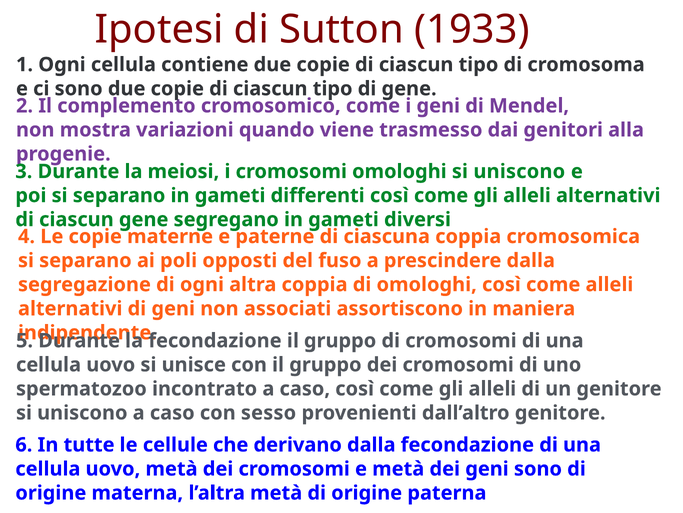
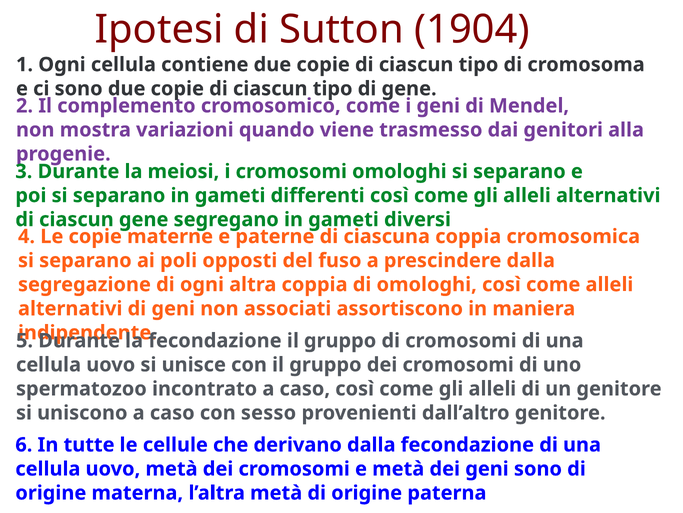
1933: 1933 -> 1904 (472, 29)
omologhi si uniscono: uniscono -> separano (519, 171)
